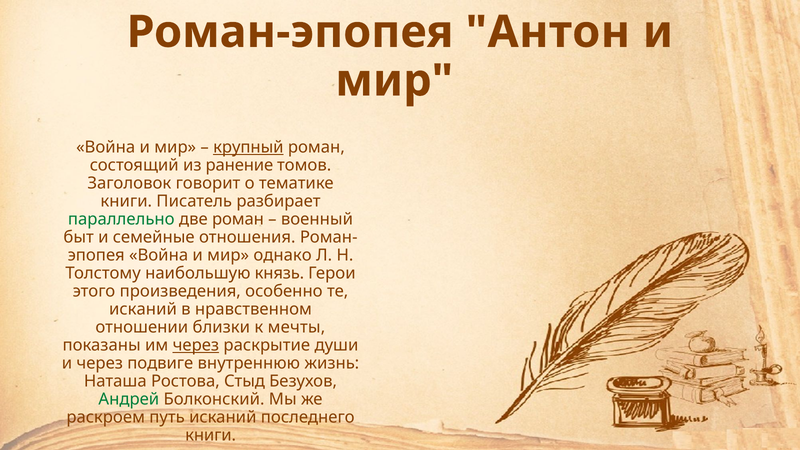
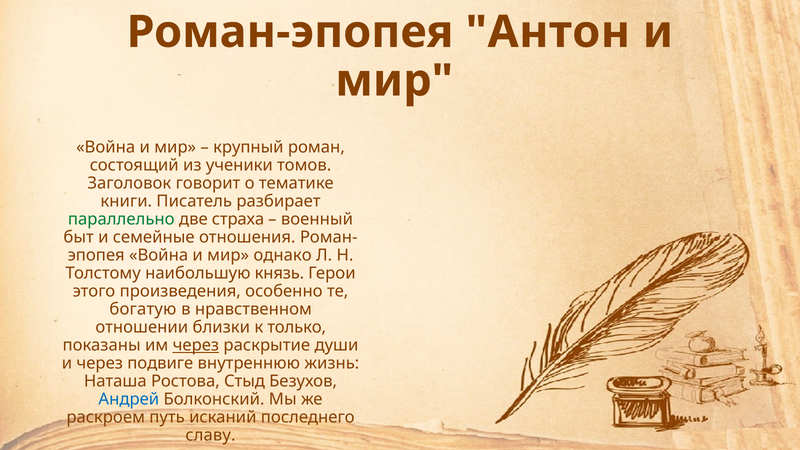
крупный underline: present -> none (248, 147)
ранение: ранение -> ученики (239, 165)
две роман: роман -> страха (238, 219)
исканий: исканий -> богатую (143, 309)
мечты: мечты -> только (297, 327)
Андрей colour: green -> blue (129, 399)
книги: книги -> славу (210, 435)
